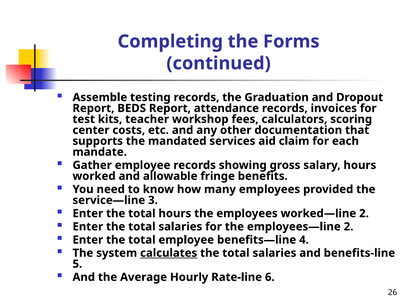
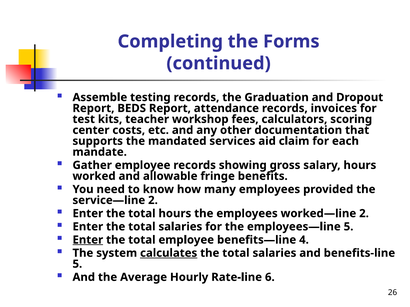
service—line 3: 3 -> 2 (153, 201)
employees—line 2: 2 -> 5 (349, 227)
Enter underline: none -> present (88, 240)
